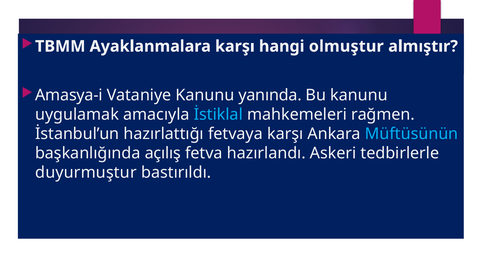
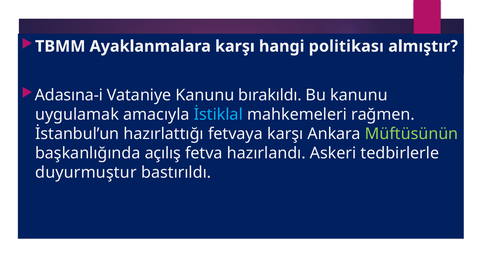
olmuştur: olmuştur -> politikası (346, 46)
Amasya-i: Amasya-i -> Adasına-i (69, 95)
yanında: yanında -> bırakıldı (270, 95)
Müftüsünün colour: light blue -> light green (412, 134)
